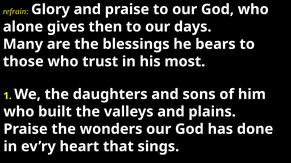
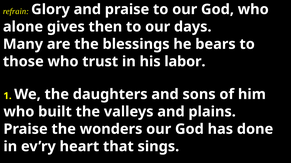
most: most -> labor (185, 62)
